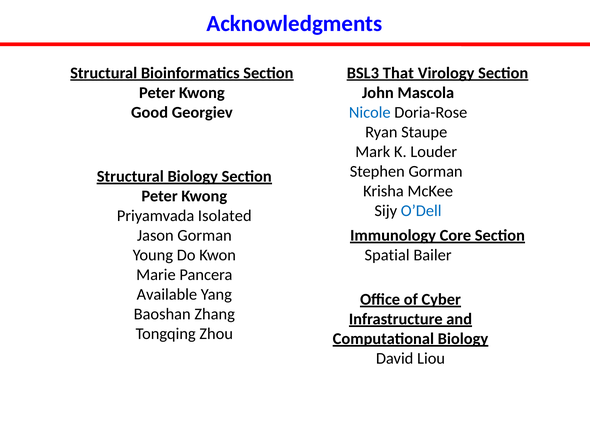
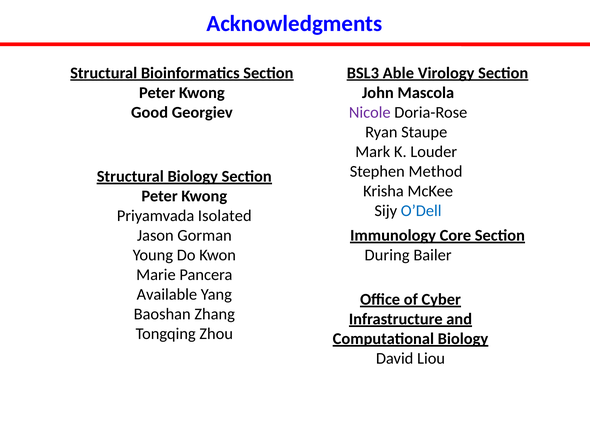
That: That -> Able (398, 73)
Nicole colour: blue -> purple (370, 112)
Stephen Gorman: Gorman -> Method (436, 171)
Spatial: Spatial -> During (387, 255)
